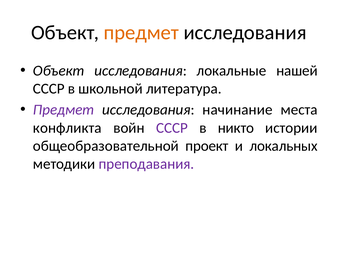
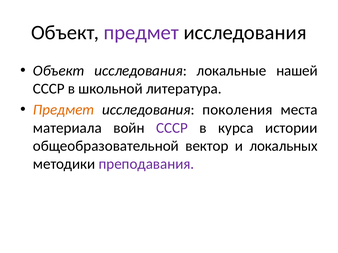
предмет colour: orange -> purple (141, 33)
Предмет colour: purple -> orange (64, 110)
начинание: начинание -> поколения (238, 110)
конфликта: конфликта -> материала (67, 128)
никто: никто -> курса (236, 128)
проект: проект -> вектор (207, 146)
